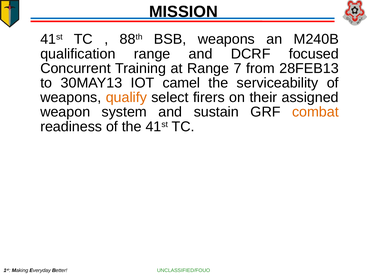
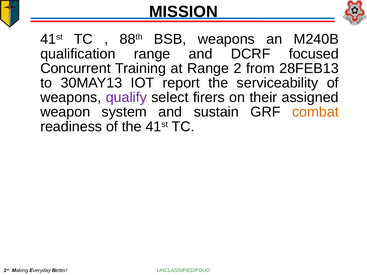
7: 7 -> 2 (238, 68)
camel: camel -> report (181, 83)
qualify colour: orange -> purple (126, 98)
